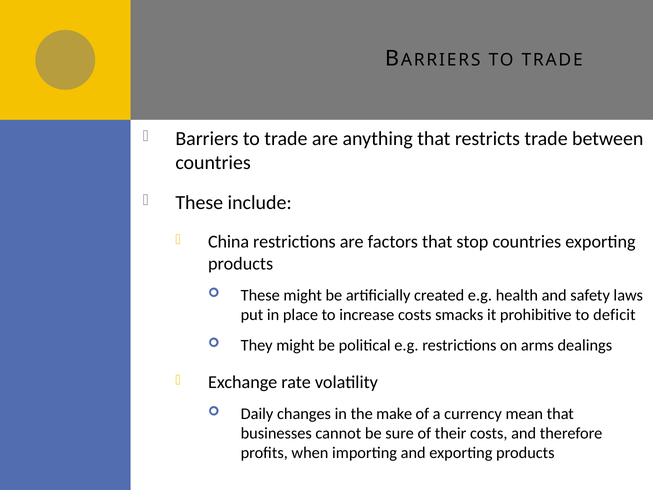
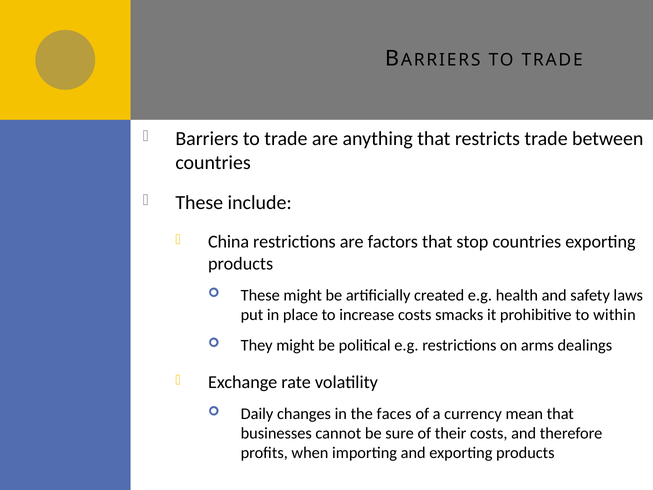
deficit: deficit -> within (614, 315)
make: make -> faces (394, 414)
